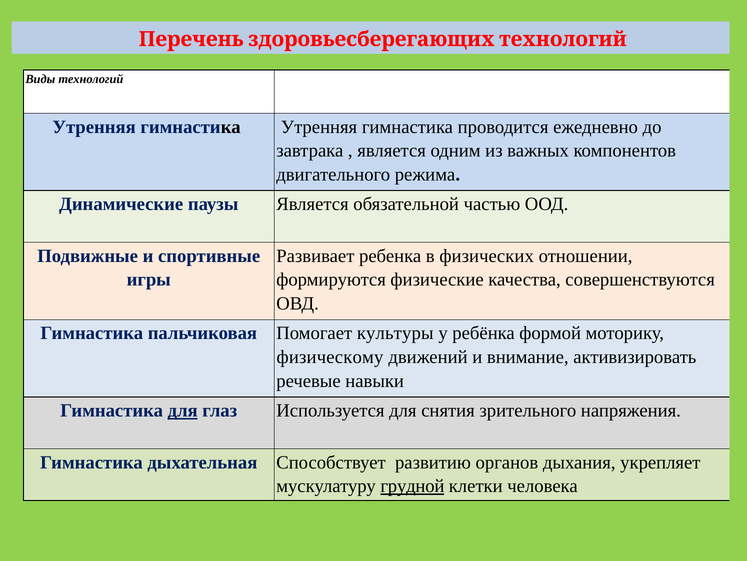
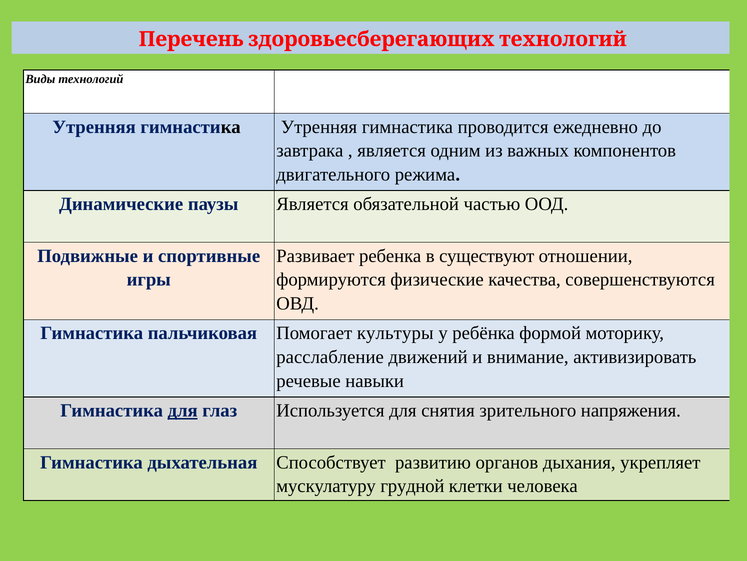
физических: физических -> существуют (487, 256)
физическому: физическому -> расслабление (330, 357)
грудной underline: present -> none (412, 486)
